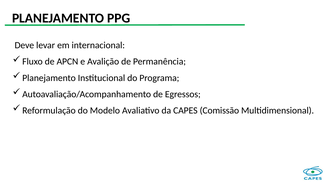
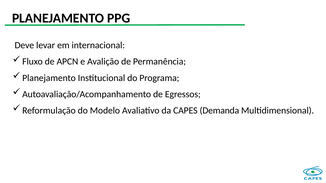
Comissão: Comissão -> Demanda (219, 111)
